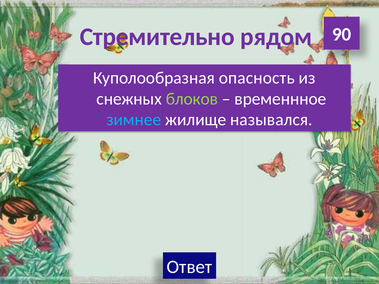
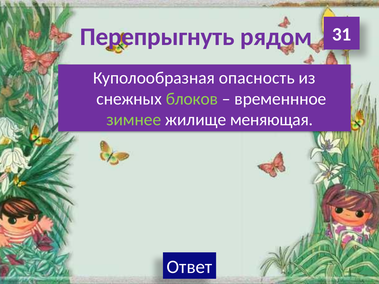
Стремительно: Стремительно -> Перепрыгнуть (157, 37)
90: 90 -> 31 (342, 34)
зимнее colour: light blue -> light green (134, 120)
назывался: назывался -> меняющая (271, 120)
